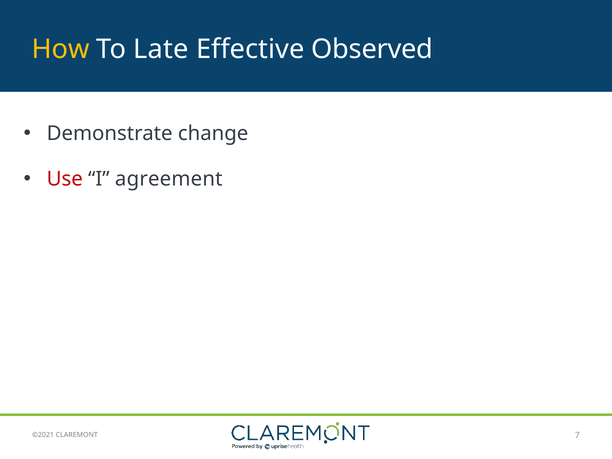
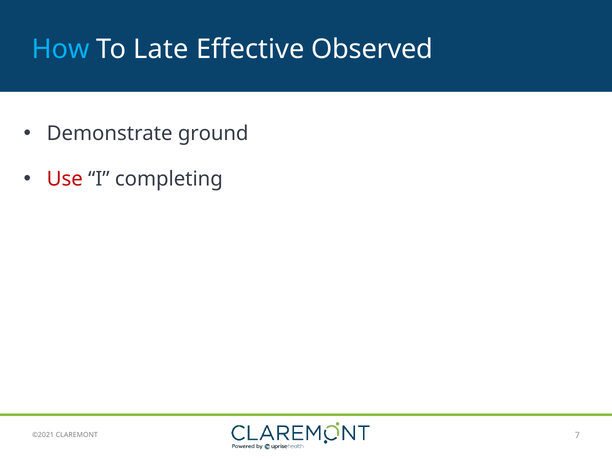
How colour: yellow -> light blue (61, 49)
change: change -> ground (213, 134)
agreement: agreement -> completing (169, 179)
